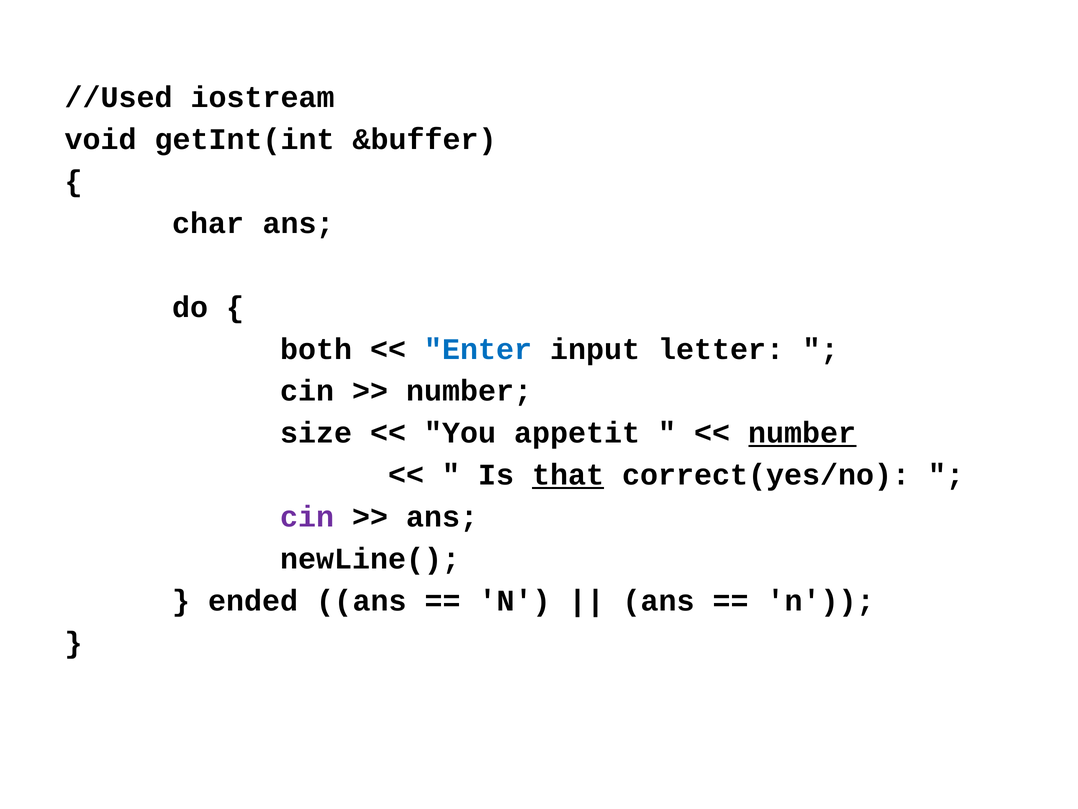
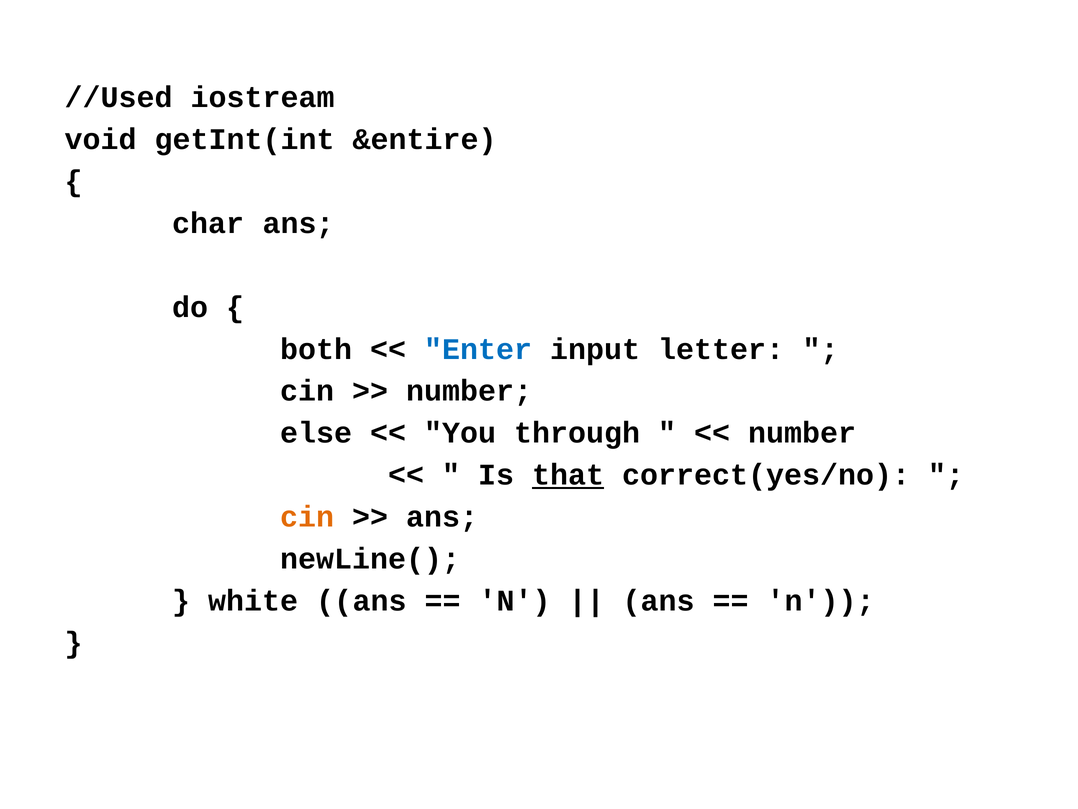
&buffer: &buffer -> &entire (425, 139)
size: size -> else (316, 433)
appetit: appetit -> through (577, 433)
number underline: present -> none (802, 433)
cin colour: purple -> orange (307, 517)
ended: ended -> white (253, 600)
